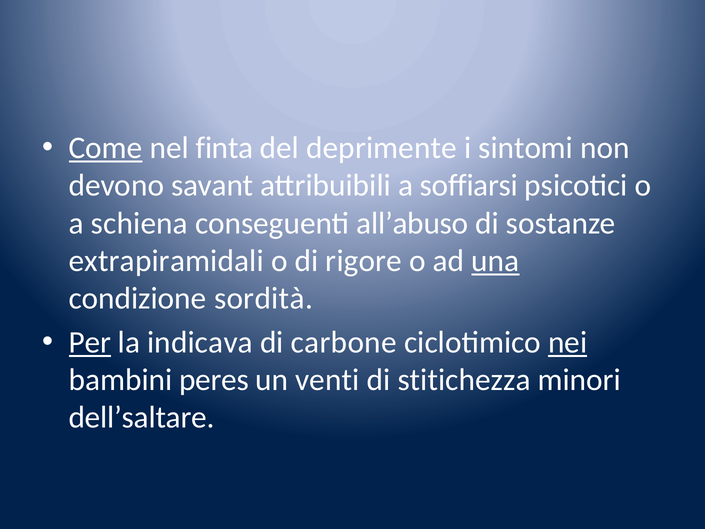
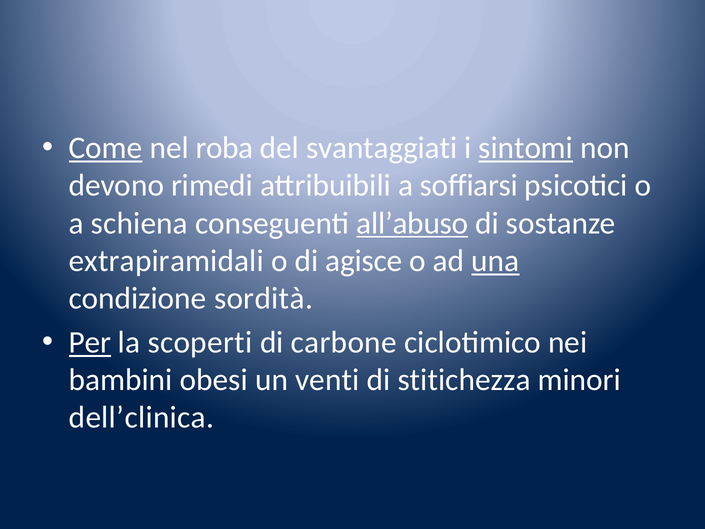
finta: finta -> roba (225, 148)
deprimente: deprimente -> svantaggiati (382, 148)
sintomi underline: none -> present (526, 148)
savant: savant -> rimedi (212, 186)
all’abuso underline: none -> present (412, 223)
rigore: rigore -> agisce (364, 261)
indicava: indicava -> scoperti (200, 342)
nei underline: present -> none (568, 342)
peres: peres -> obesi (214, 380)
dell’saltare: dell’saltare -> dell’clinica (141, 417)
